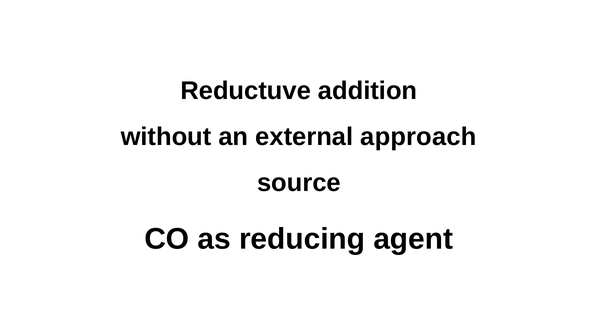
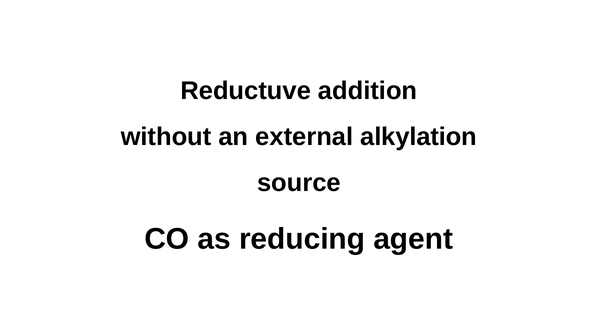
approach: approach -> alkylation (419, 137)
